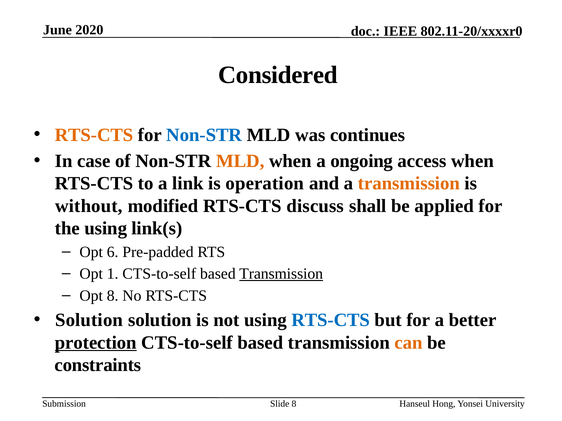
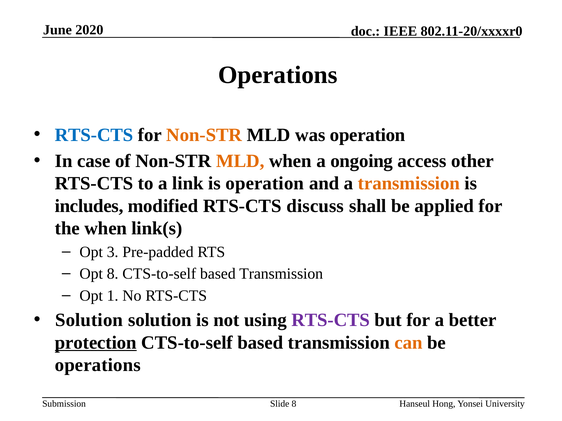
Considered: Considered -> Operations (278, 75)
RTS-CTS colour: orange -> blue (94, 135)
Non-STR colour: blue -> orange (204, 135)
was continues: continues -> operation (368, 135)
access when: when -> other (472, 161)
without: without -> includes (89, 206)
the using: using -> when (106, 229)
6: 6 -> 3 (113, 252)
Opt 1: 1 -> 8 (113, 274)
Transmission underline: present -> none (281, 274)
Opt 8: 8 -> 1 (113, 296)
RTS-CTS colour: blue -> purple (331, 320)
constraints: constraints -> operations (98, 365)
